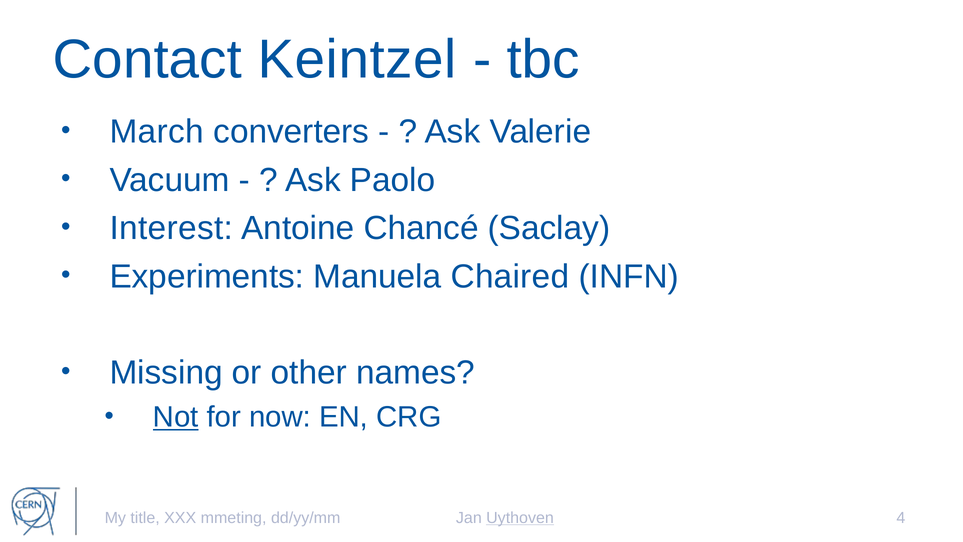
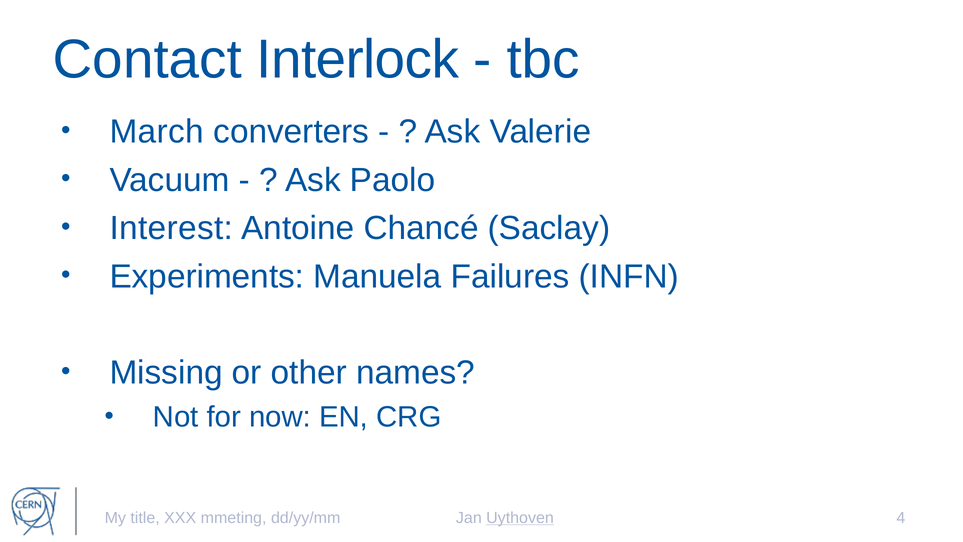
Keintzel: Keintzel -> Interlock (358, 60)
Chaired: Chaired -> Failures (510, 276)
Not underline: present -> none (176, 417)
